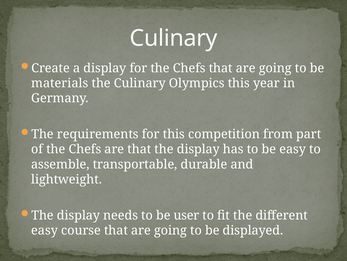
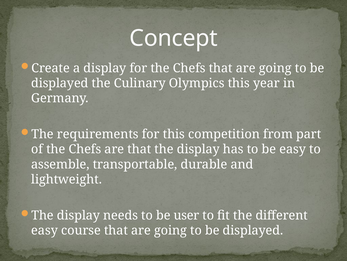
Culinary: Culinary -> Concept (174, 38)
materials: materials -> displayed (60, 83)
